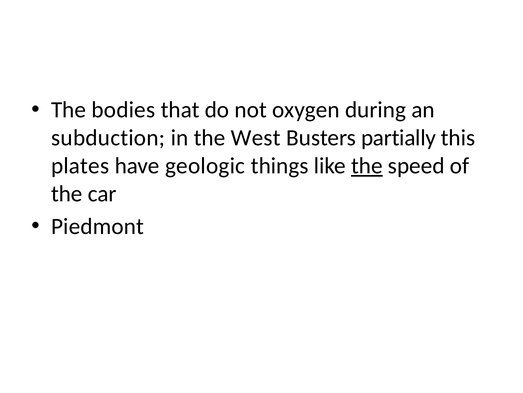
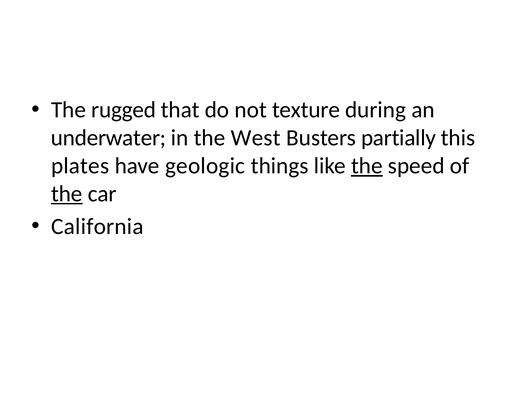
bodies: bodies -> rugged (124, 110)
oxygen: oxygen -> texture (306, 110)
subduction: subduction -> underwater (108, 138)
the underline: none -> present (67, 193)
Piedmont: Piedmont -> California (98, 226)
